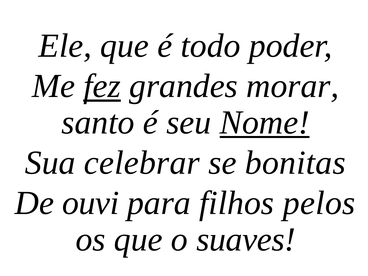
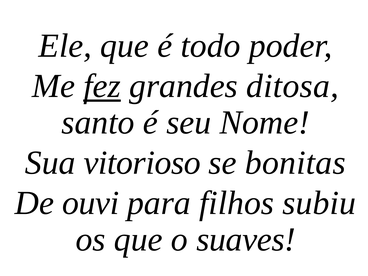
morar: morar -> ditosa (292, 86)
Nome underline: present -> none (265, 123)
celebrar: celebrar -> vitorioso (142, 163)
pelos: pelos -> subiu (319, 203)
